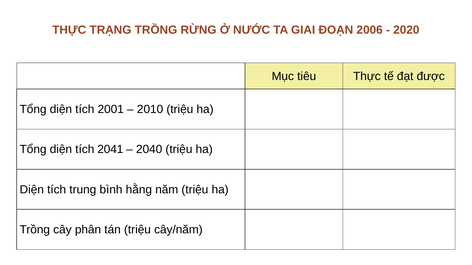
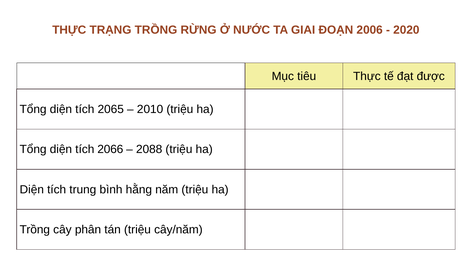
2001: 2001 -> 2065 (111, 110)
2041: 2041 -> 2066 (110, 150)
2040: 2040 -> 2088 (149, 150)
